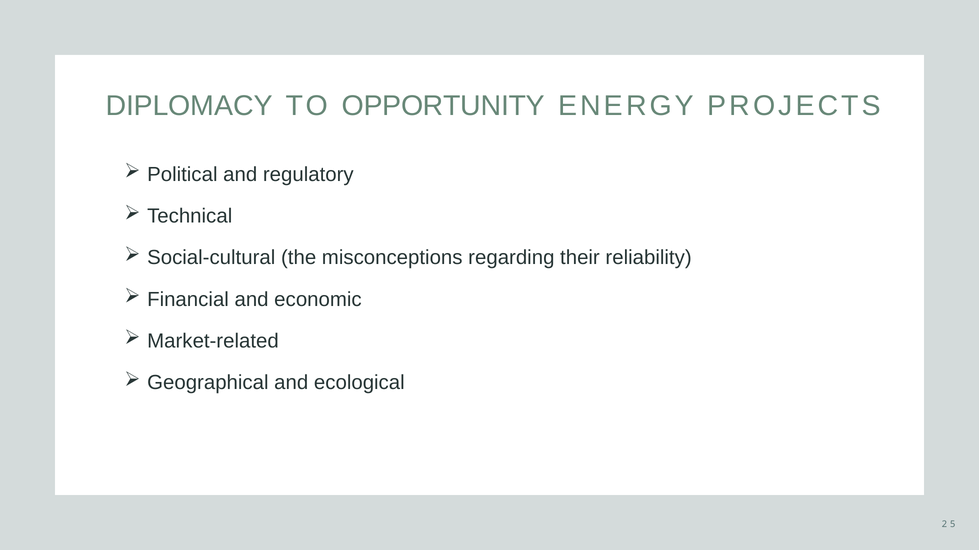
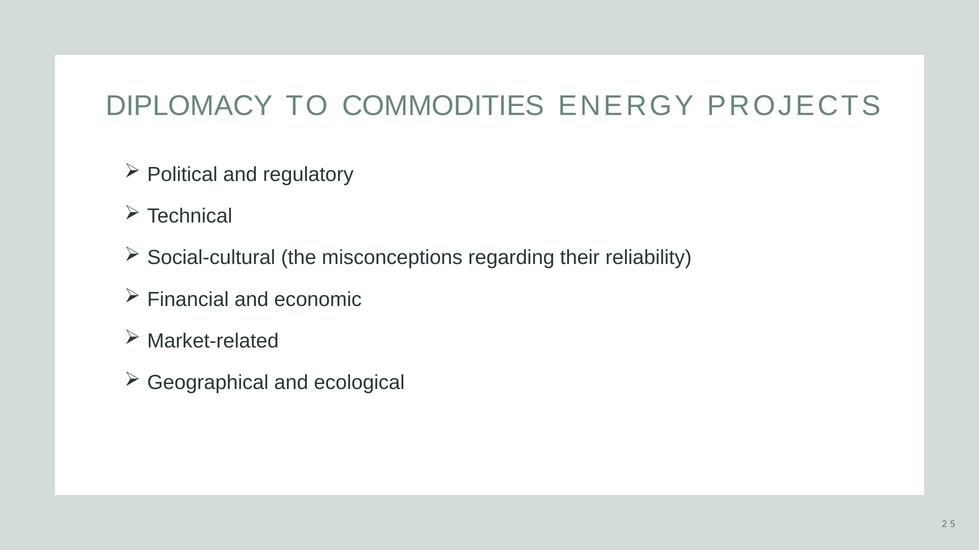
OPPORTUNITY: OPPORTUNITY -> COMMODITIES (443, 106)
